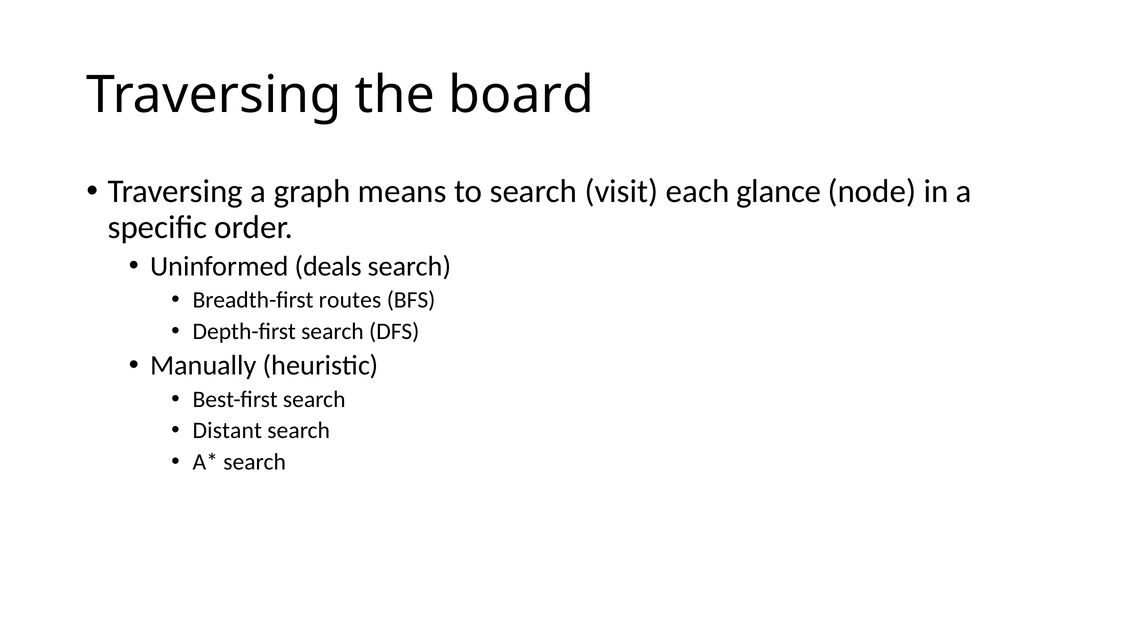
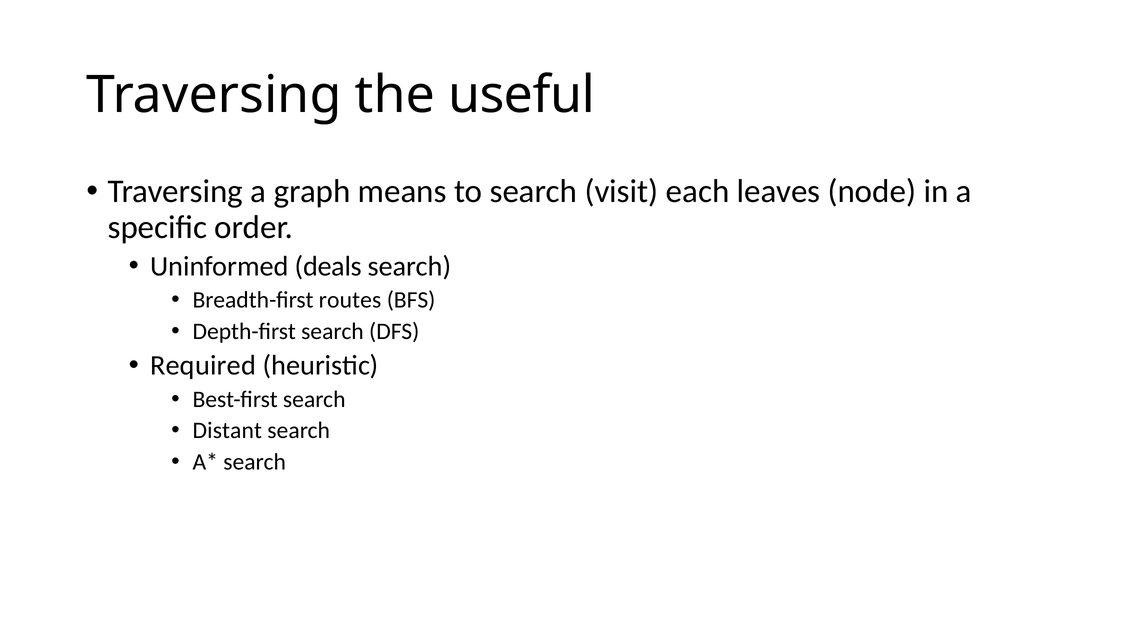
board: board -> useful (522, 95)
glance: glance -> leaves (779, 192)
Manually: Manually -> Required (203, 366)
